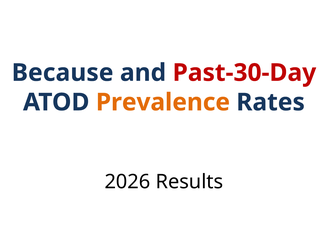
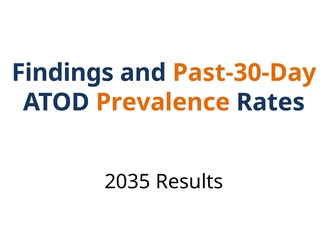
Because: Because -> Findings (63, 73)
Past-30-Day colour: red -> orange (244, 73)
2026: 2026 -> 2035 (127, 182)
